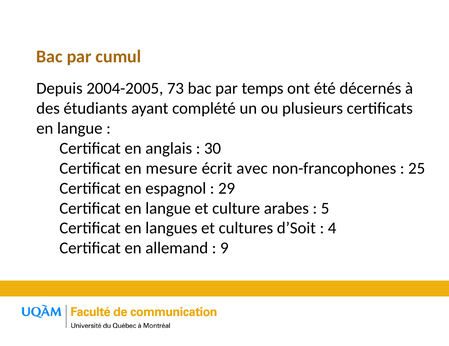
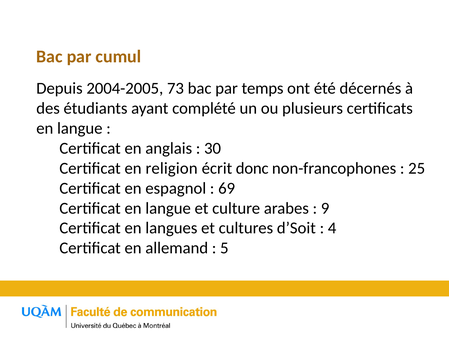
mesure: mesure -> religion (172, 168)
avec: avec -> donc (252, 168)
29: 29 -> 69 (227, 188)
5: 5 -> 9 (325, 208)
9: 9 -> 5 (224, 248)
